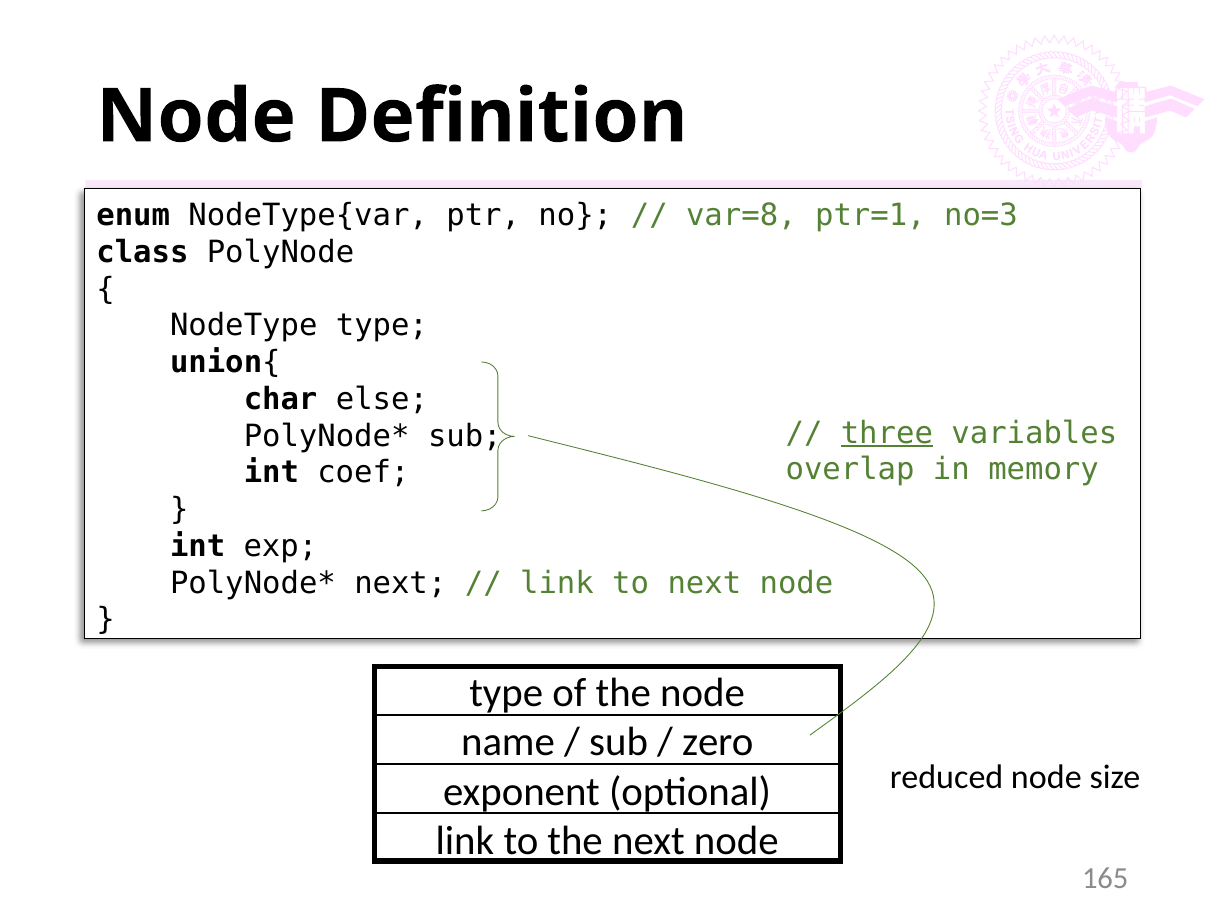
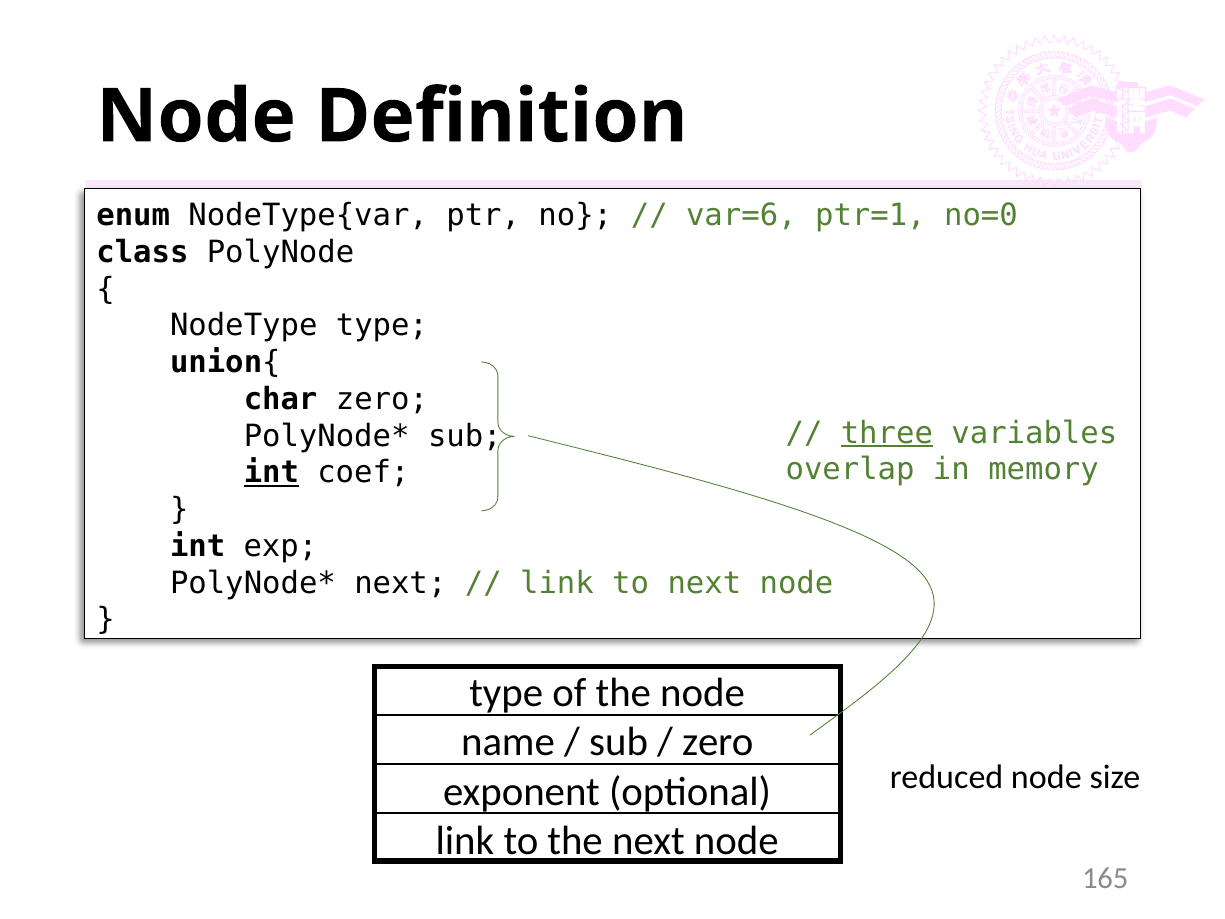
var=8: var=8 -> var=6 (741, 215)
no=3: no=3 -> no=0 (981, 215)
char else: else -> zero (382, 399)
int underline: none -> present (271, 473)
